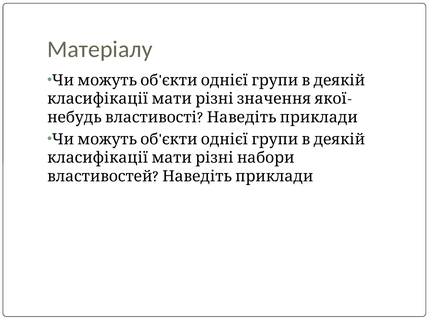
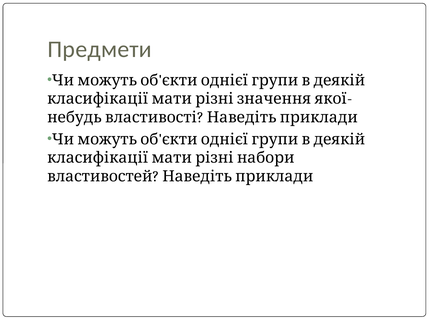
Матеріалу: Матеріалу -> Предмети (100, 50)
